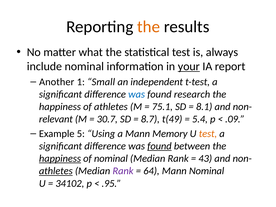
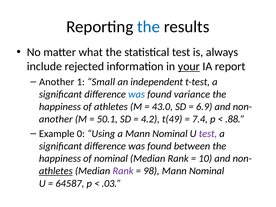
the colour: orange -> blue (149, 27)
include nominal: nominal -> rejected (84, 66)
research: research -> variance (192, 94)
75.1: 75.1 -> 43.0 (162, 107)
8.1: 8.1 -> 6.9 (204, 107)
relevant: relevant -> another (56, 119)
30.7: 30.7 -> 50.1 (107, 119)
8.7: 8.7 -> 4.2 (150, 119)
5.4: 5.4 -> 7.4 (200, 119)
.09: .09 -> .88 (235, 119)
5: 5 -> 0 (81, 134)
a Mann Memory: Memory -> Nominal (170, 134)
test colour: orange -> purple (208, 134)
found underline: present -> none (159, 146)
happiness underline: present -> none (60, 159)
43: 43 -> 10 (205, 159)
64: 64 -> 98 (151, 171)
34102: 34102 -> 64587 (70, 183)
.95: .95 -> .03 (111, 183)
